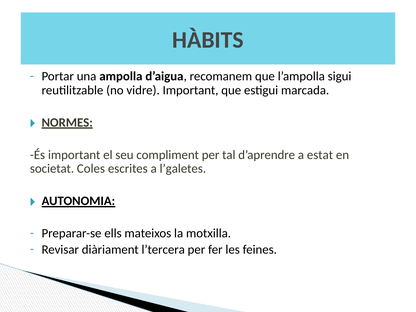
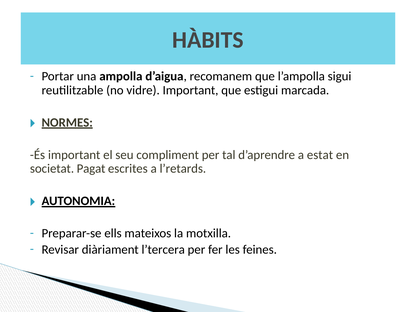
Coles: Coles -> Pagat (91, 169)
l’galetes: l’galetes -> l’retards (183, 169)
